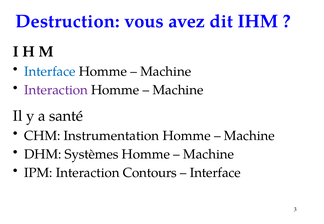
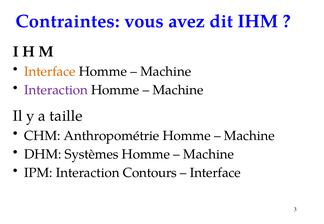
Destruction: Destruction -> Contraintes (68, 21)
Interface colour: blue -> orange (50, 72)
santé: santé -> taille (66, 116)
Instrumentation: Instrumentation -> Anthropométrie (111, 136)
